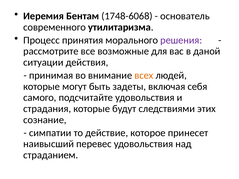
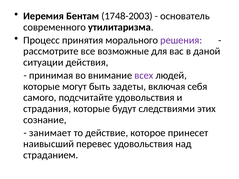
1748-6068: 1748-6068 -> 1748-2003 (127, 16)
всех colour: orange -> purple (144, 75)
симпатии: симпатии -> занимает (50, 133)
